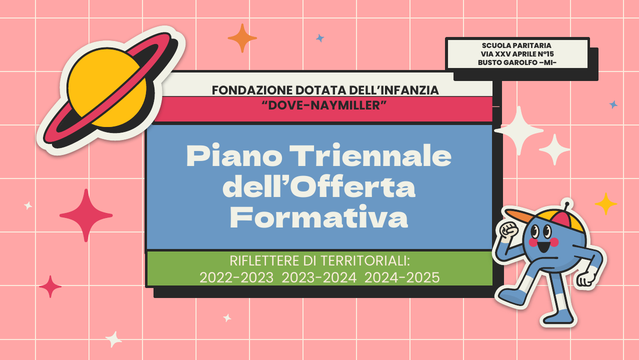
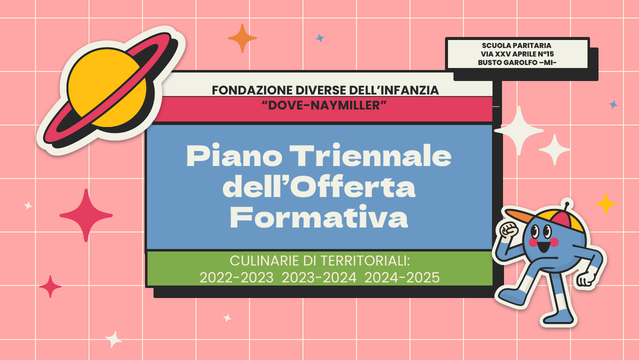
DOTATA: DOTATA -> DIVERSE (321, 91)
RIFLETTERE: RIFLETTERE -> CULINARIE (264, 261)
